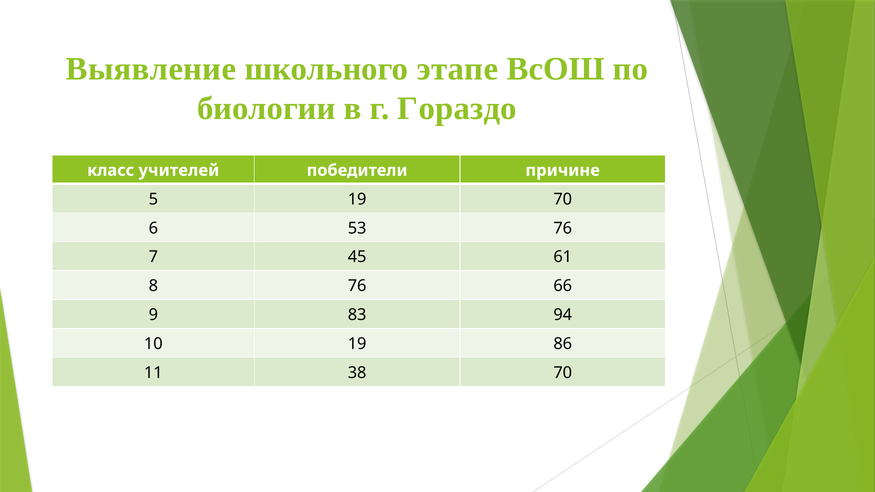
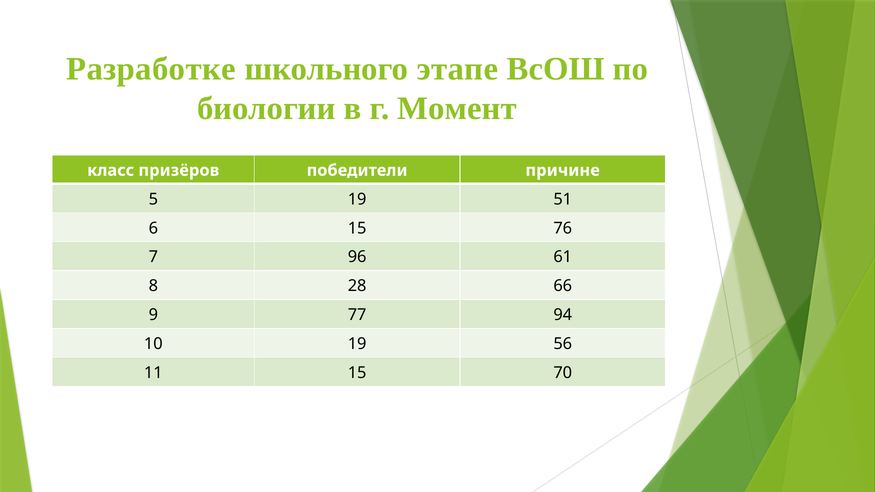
Выявление: Выявление -> Разработке (151, 69)
Гораздо: Гораздо -> Момент (457, 108)
учителей: учителей -> призёров (179, 170)
19 70: 70 -> 51 (563, 199)
6 53: 53 -> 15 (357, 228)
45: 45 -> 96 (357, 257)
8 76: 76 -> 28 (357, 286)
83: 83 -> 77 (357, 315)
86: 86 -> 56 (563, 344)
11 38: 38 -> 15 (357, 373)
